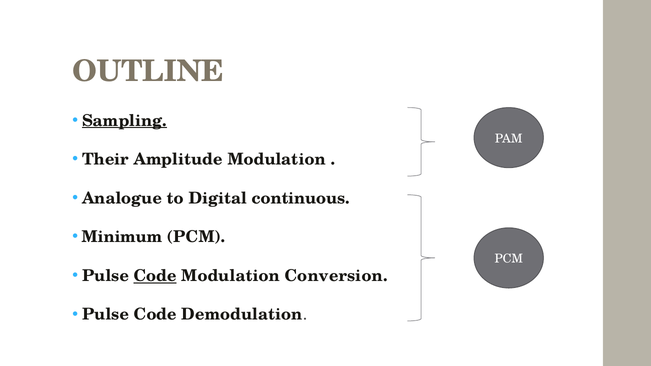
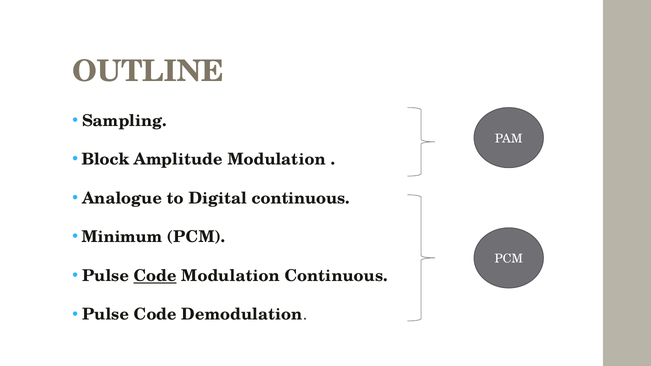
Sampling underline: present -> none (124, 121)
Their: Their -> Block (106, 160)
Modulation Conversion: Conversion -> Continuous (336, 276)
